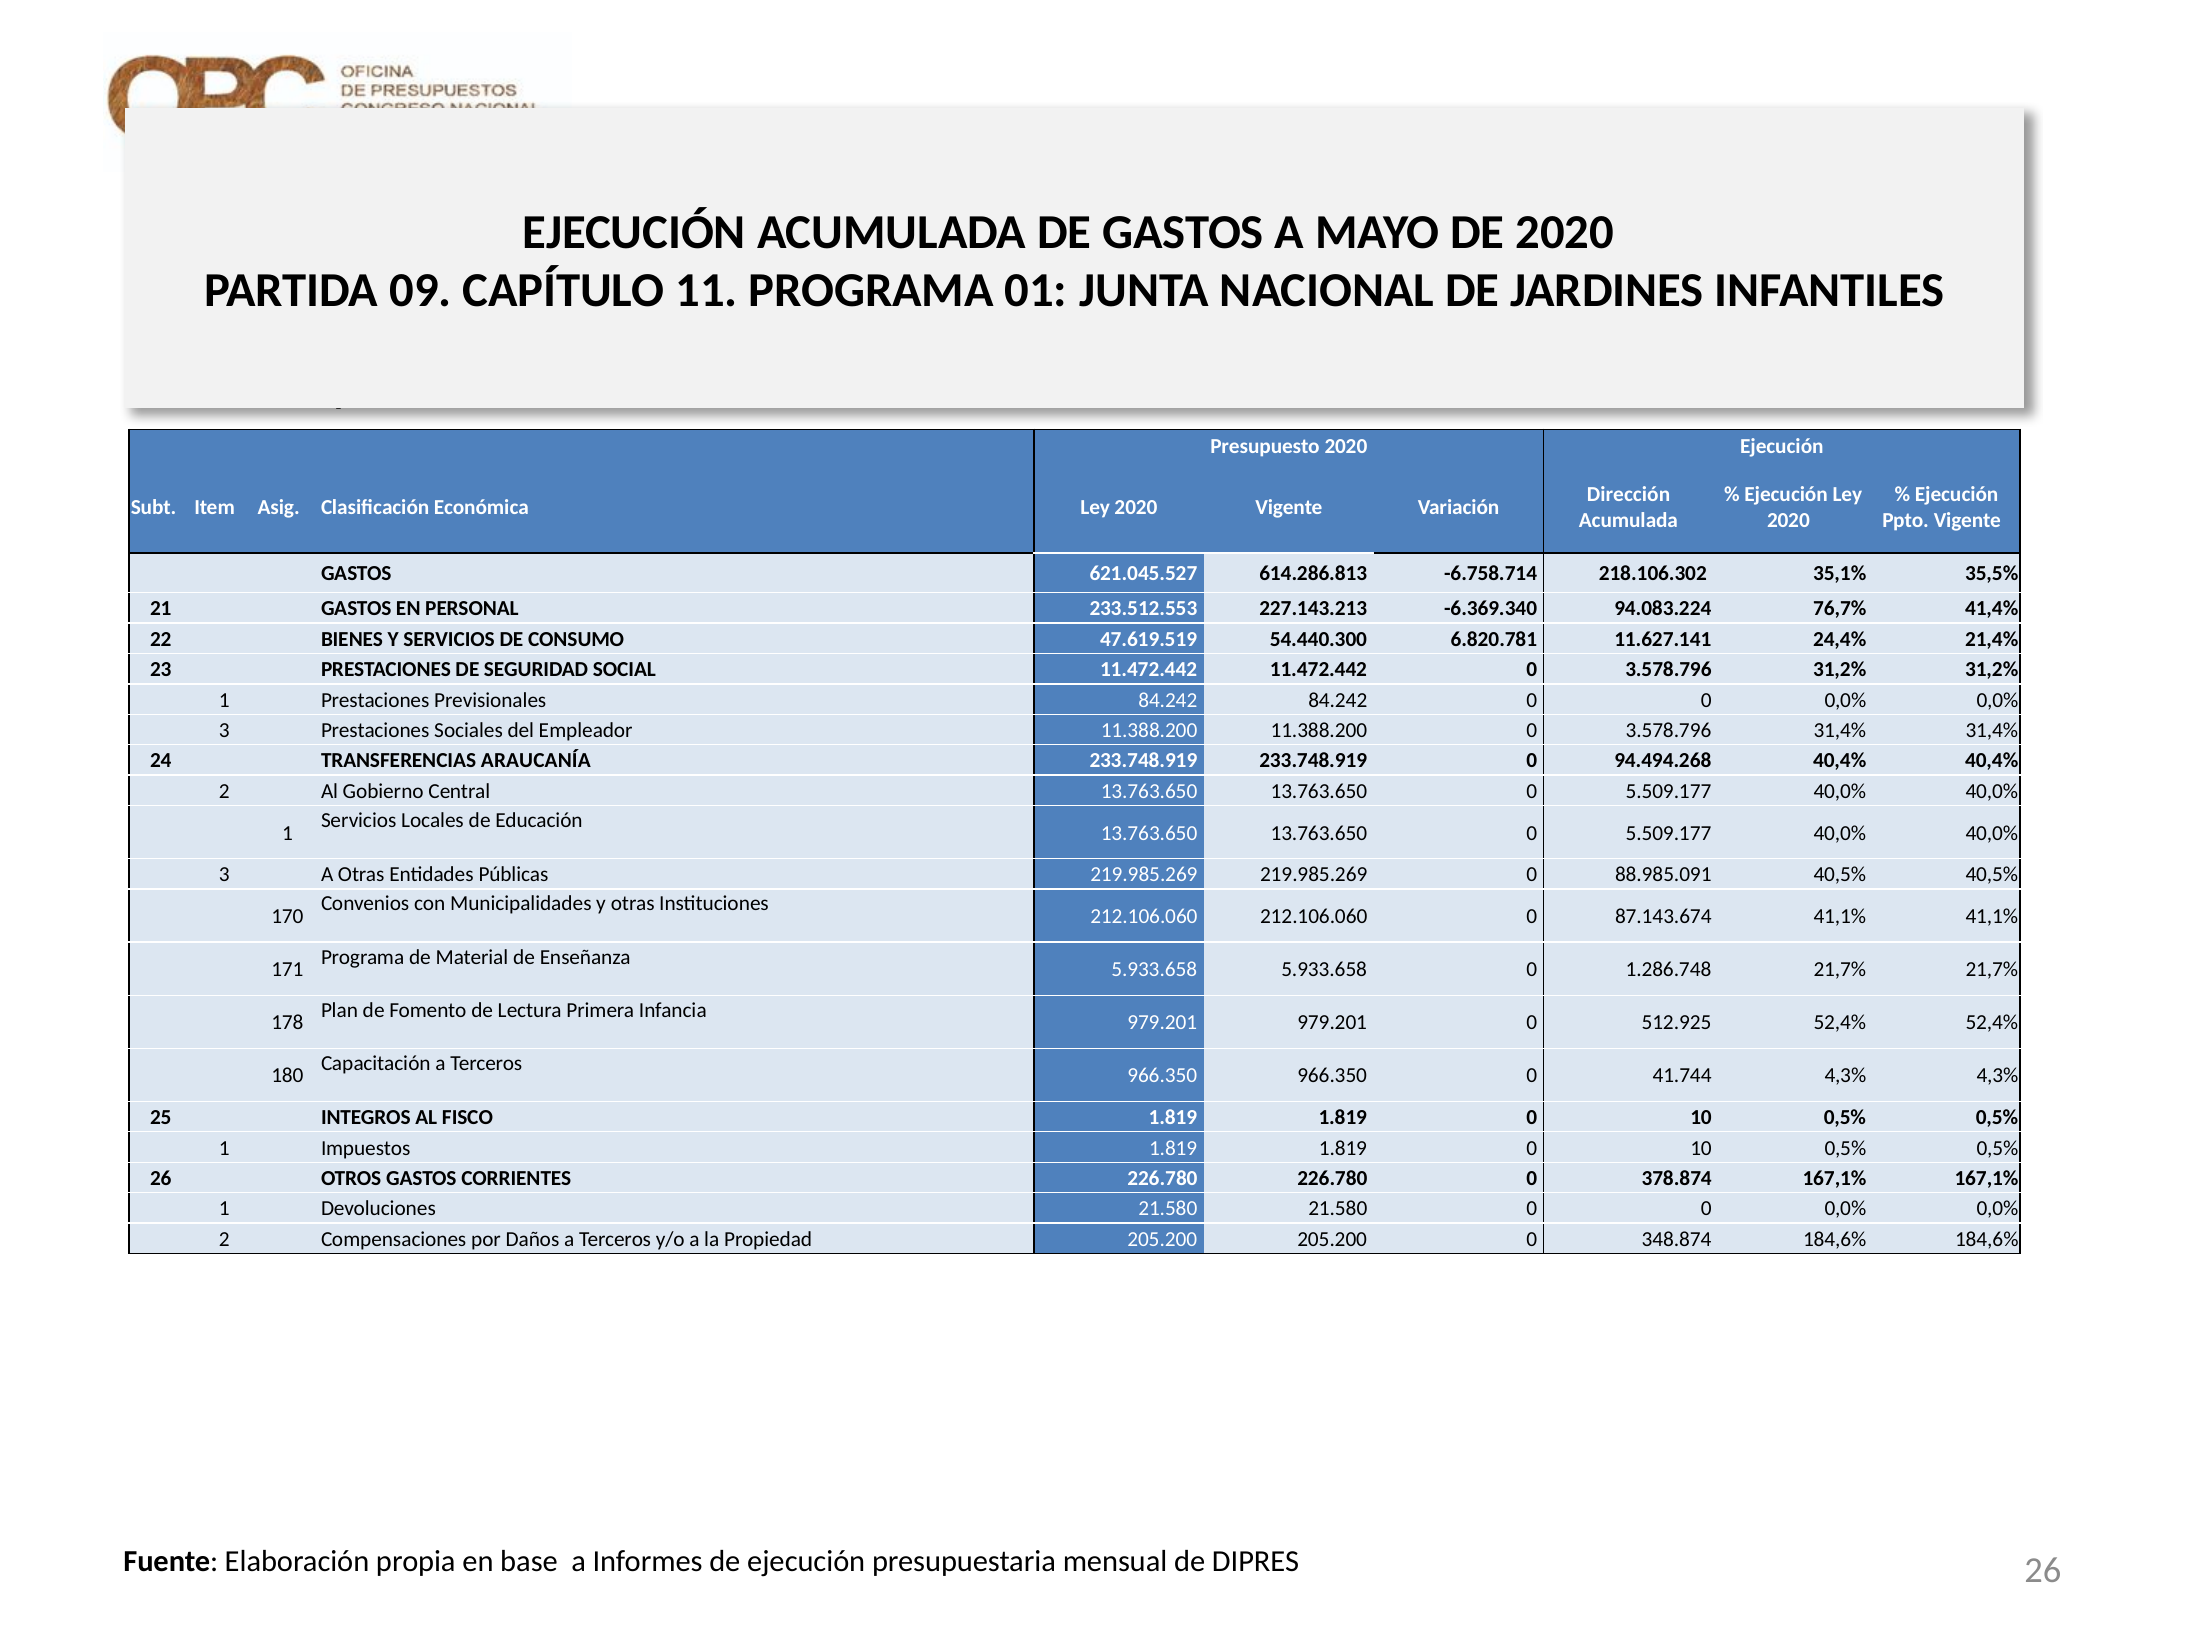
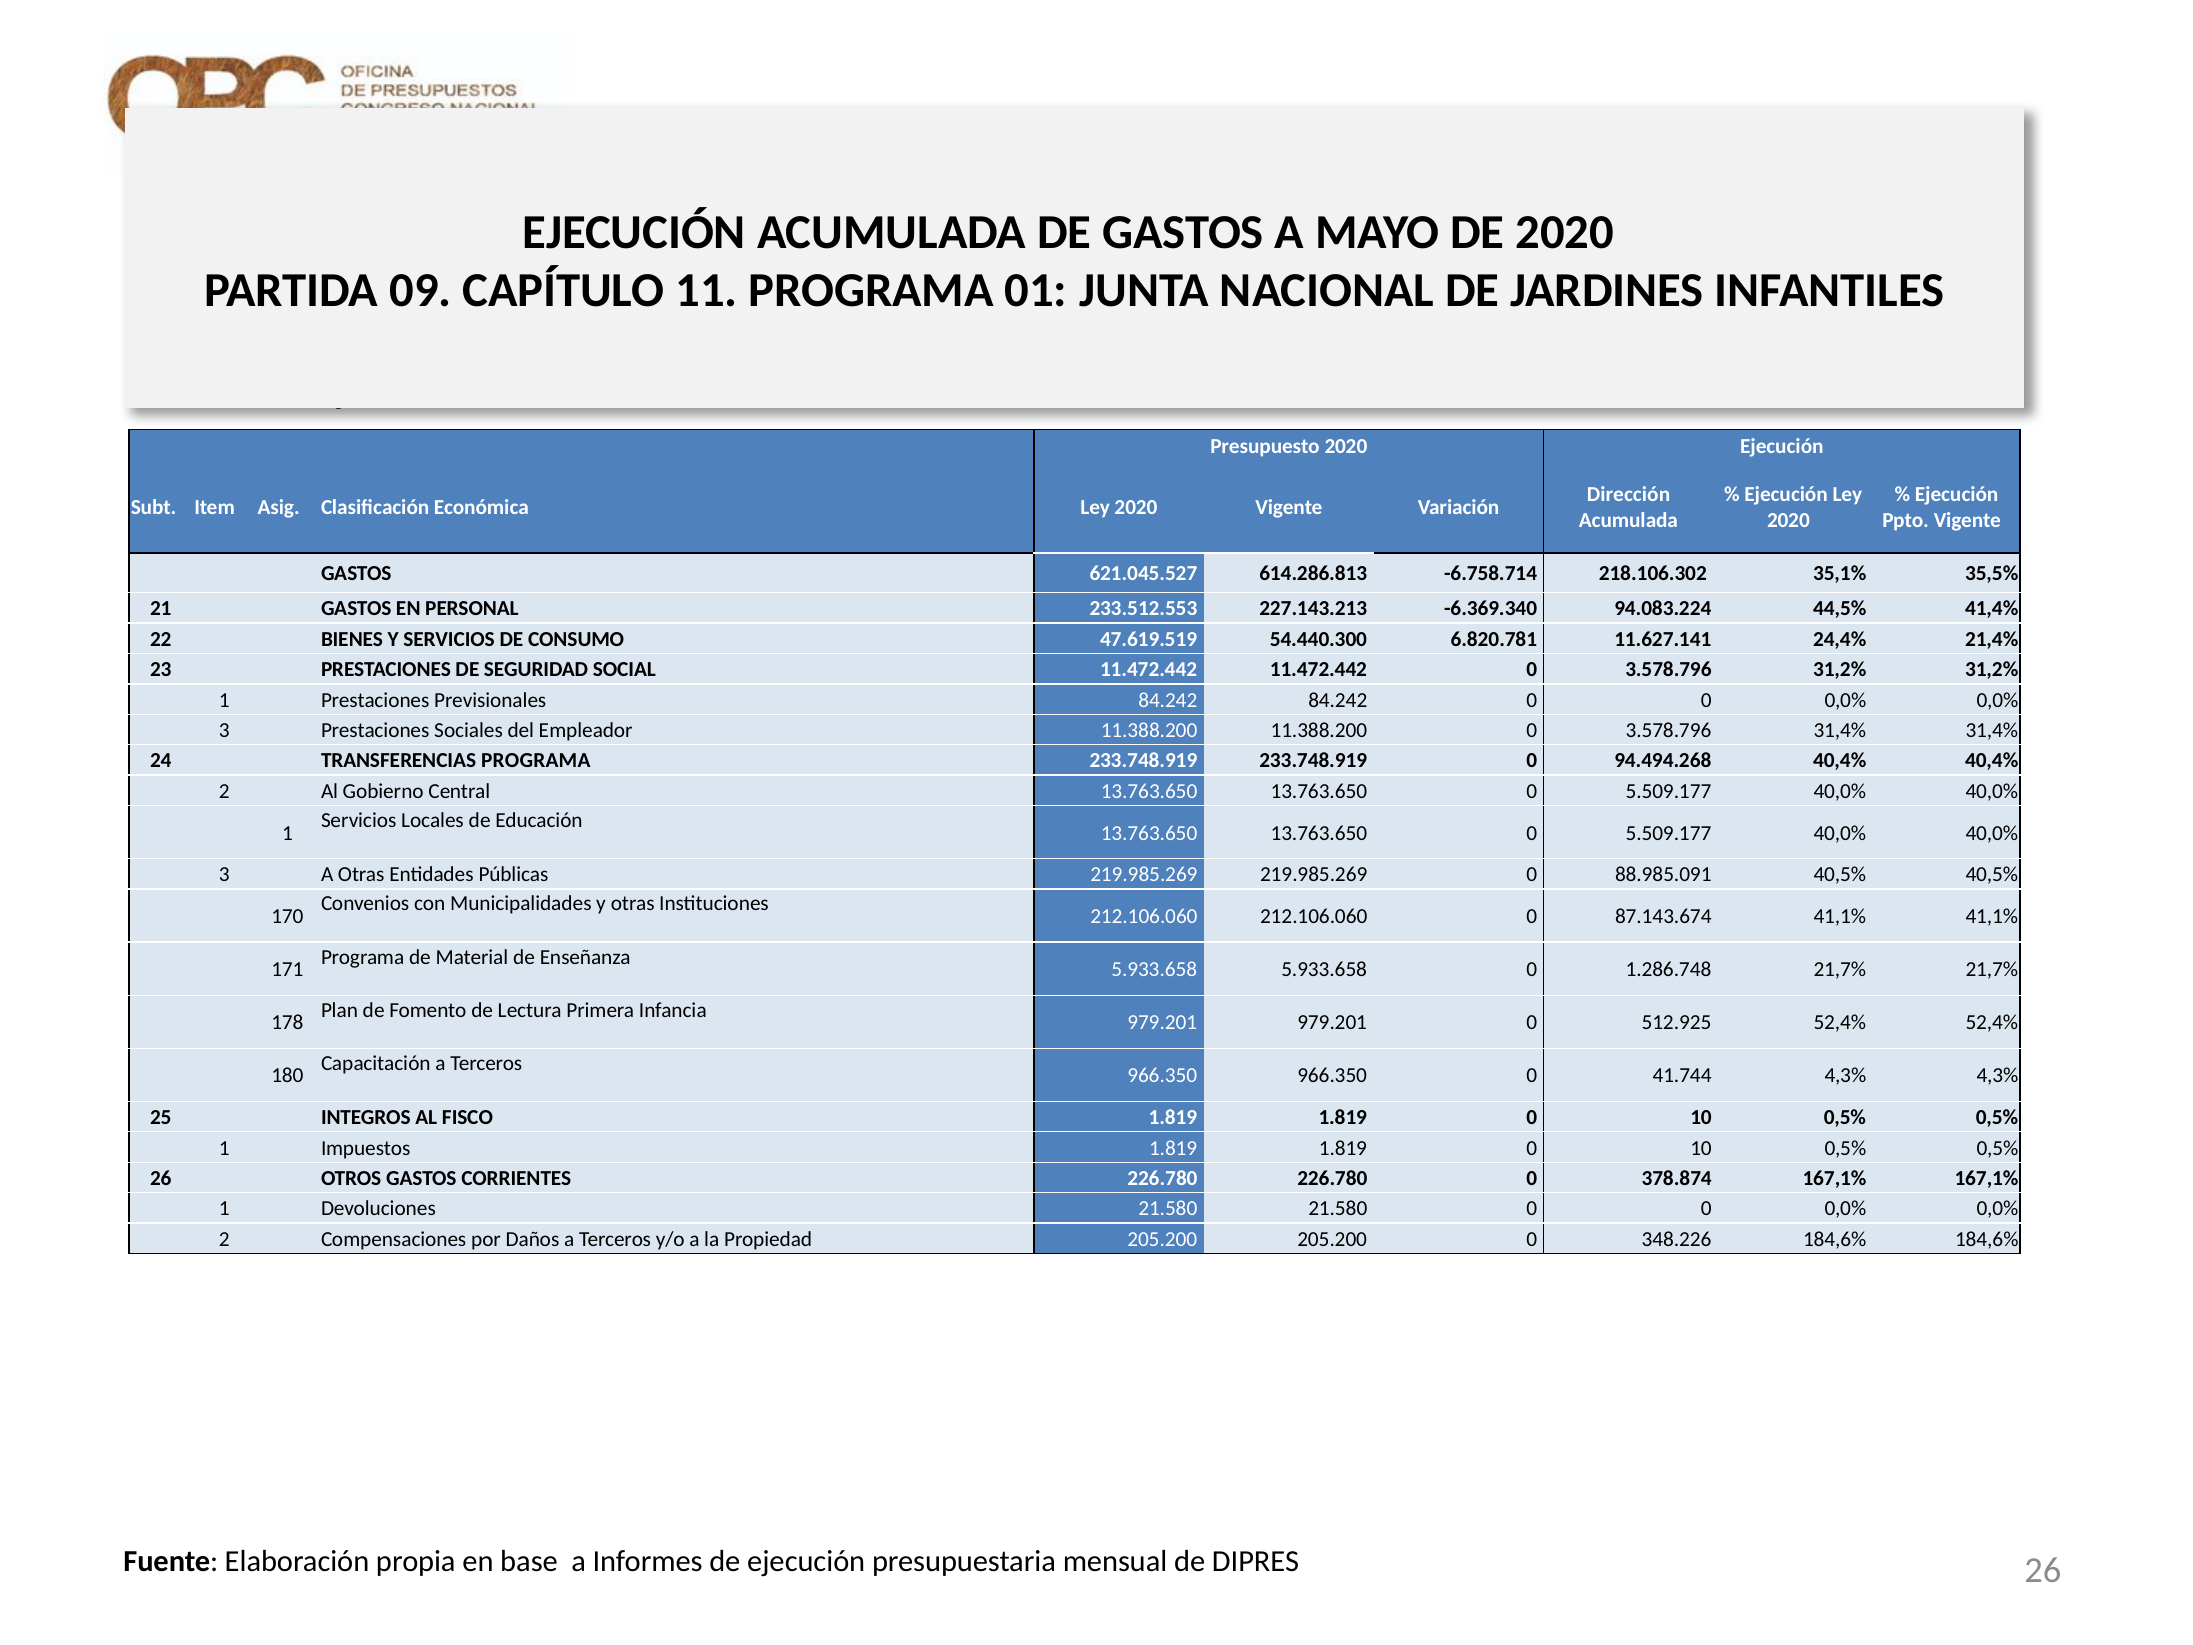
76,7%: 76,7% -> 44,5% (1840, 609)
TRANSFERENCIAS ARAUCANÍA: ARAUCANÍA -> PROGRAMA (536, 761)
348.874: 348.874 -> 348.226 (1677, 1239)
